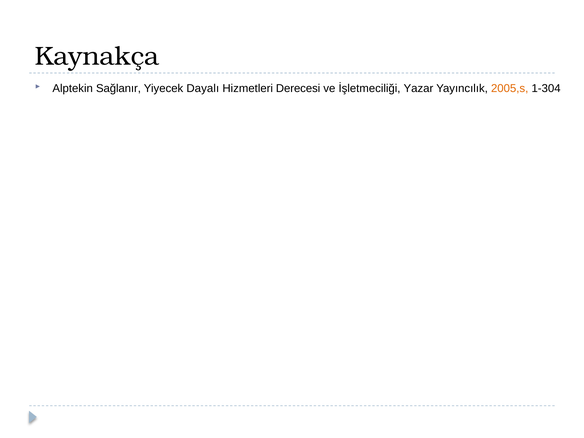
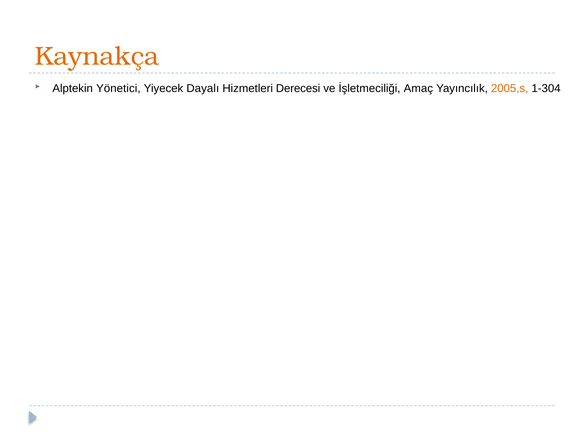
Kaynakça colour: black -> orange (97, 56)
Sağlanır: Sağlanır -> Yönetici (118, 88)
Yazar: Yazar -> Amaç (418, 88)
